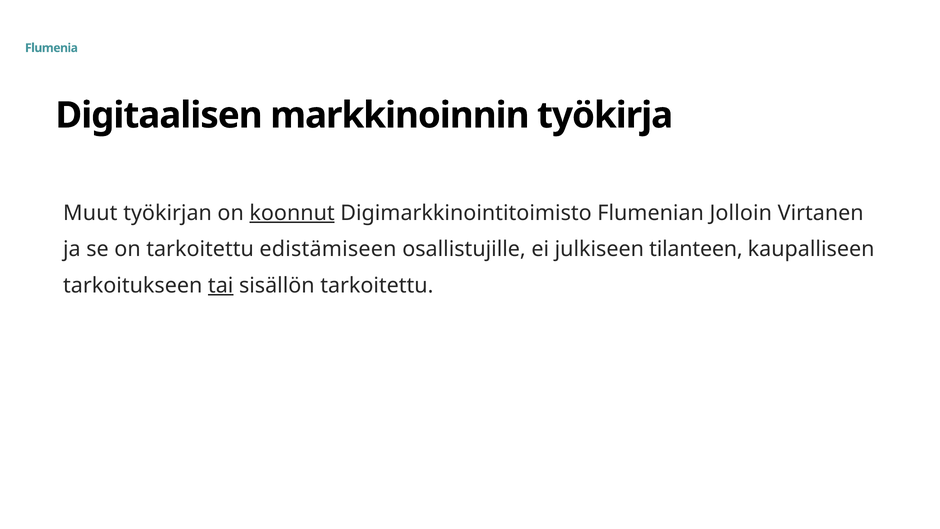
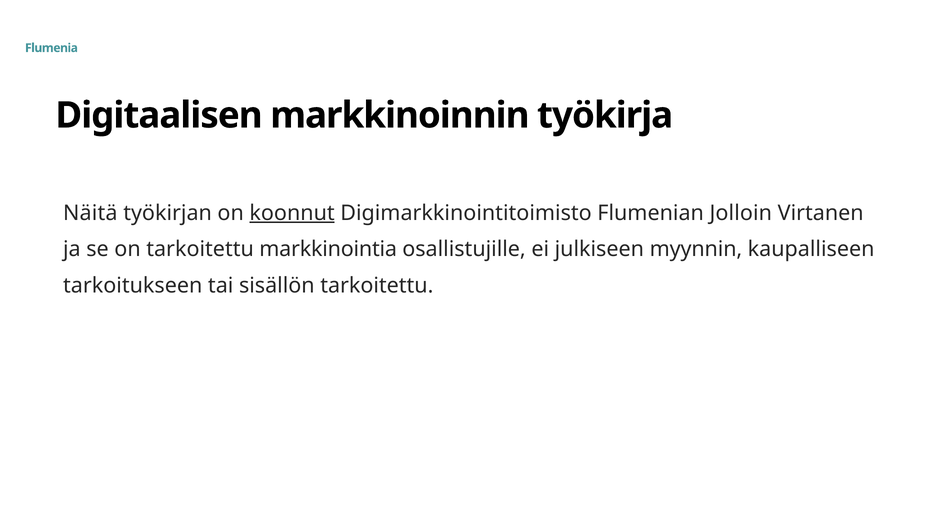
Muut: Muut -> Näitä (90, 213)
edistämiseen: edistämiseen -> markkinointia (328, 249)
tilanteen: tilanteen -> myynnin (696, 249)
tai underline: present -> none (221, 285)
